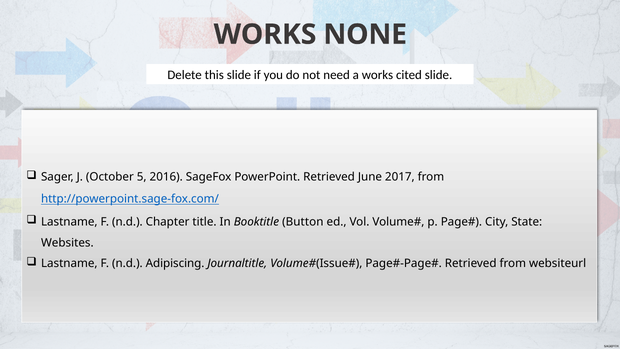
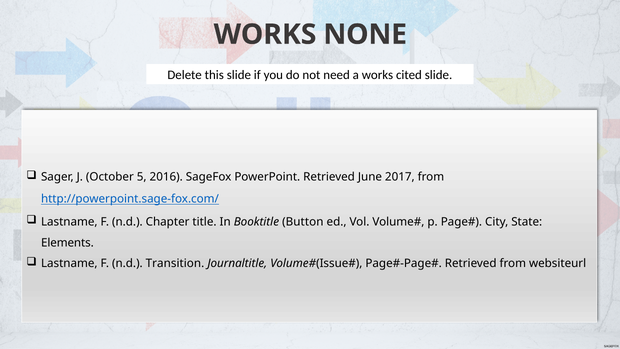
Websites: Websites -> Elements (67, 243)
Adipiscing: Adipiscing -> Transition (175, 263)
